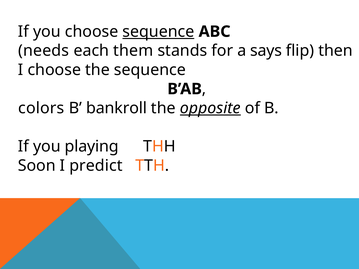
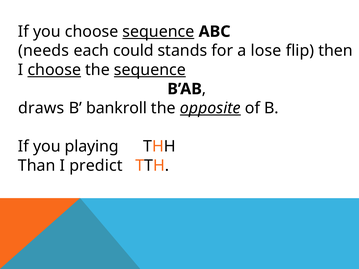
them: them -> could (133, 51)
says: says -> lose (266, 51)
choose underline: none -> present (54, 70)
sequence underline: none -> present (150, 70)
colors: colors -> draws (41, 108)
Soon: Soon -> Than (37, 166)
